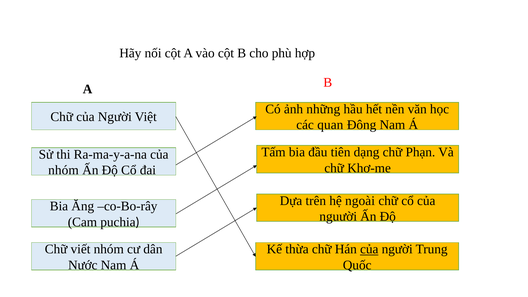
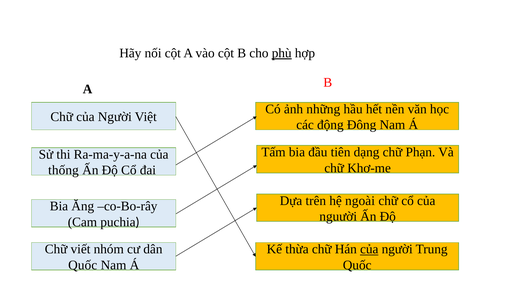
phù underline: none -> present (282, 53)
quan: quan -> động (330, 125)
nhóm: nhóm -> thống (63, 170)
Nước: Nước -> Quốc (83, 265)
